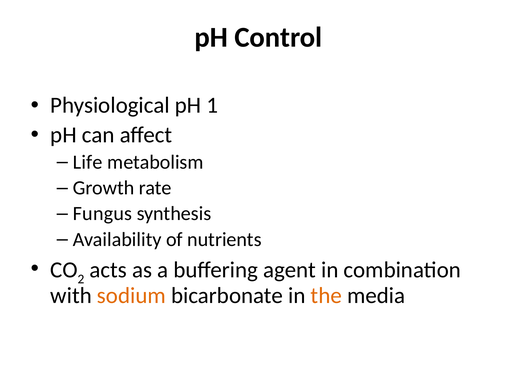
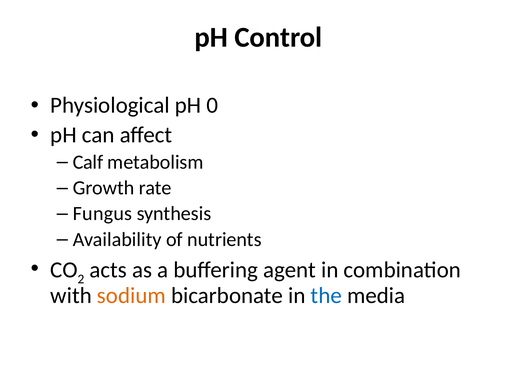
1: 1 -> 0 (212, 105)
Life: Life -> Calf (88, 162)
the colour: orange -> blue (326, 295)
